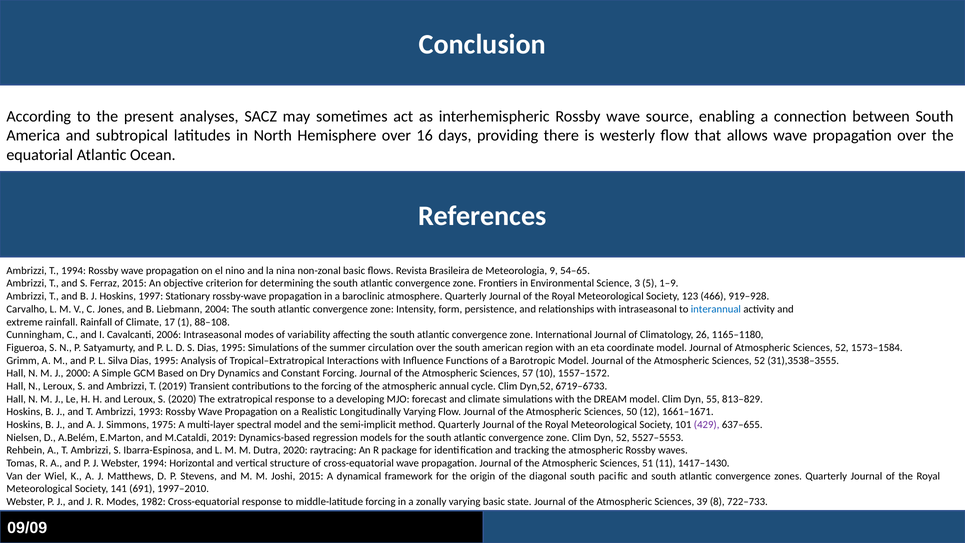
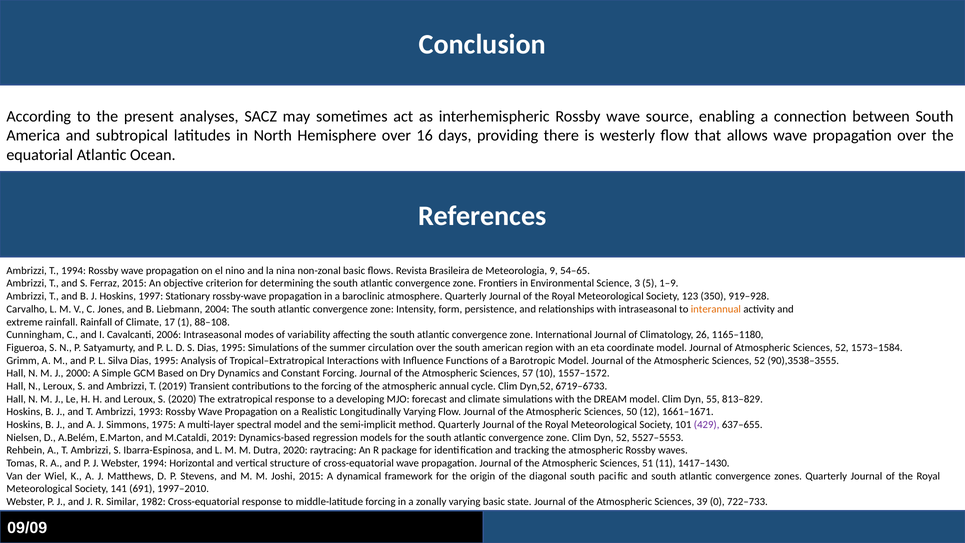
466: 466 -> 350 (713, 296)
interannual colour: blue -> orange (716, 309)
31),3538–3555: 31),3538–3555 -> 90),3538–3555 (803, 360)
R Modes: Modes -> Similar (123, 502)
8: 8 -> 0 (717, 502)
